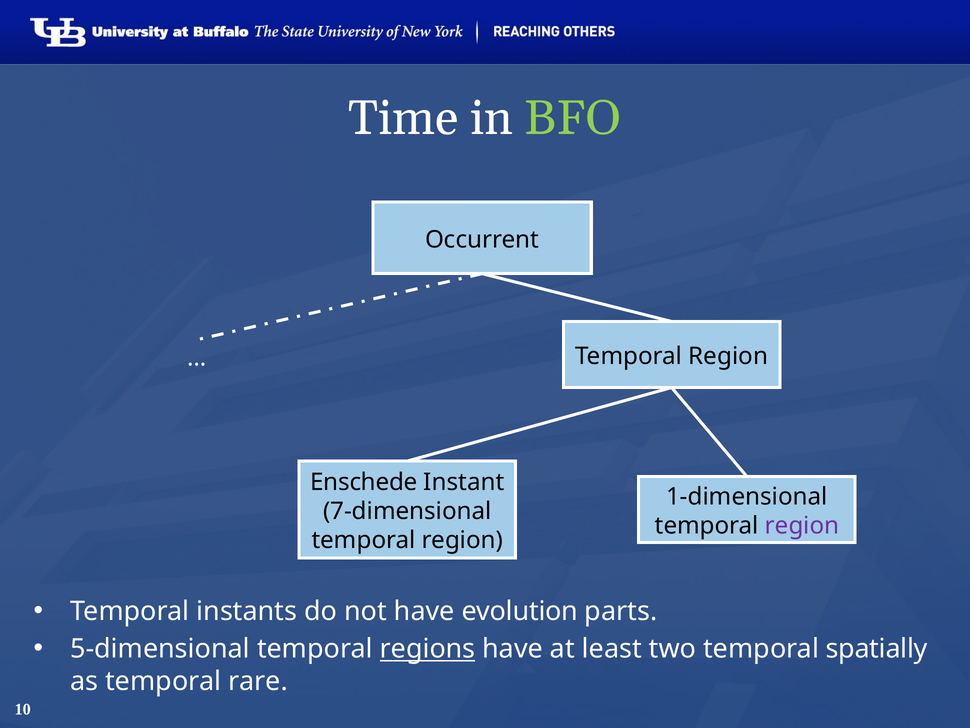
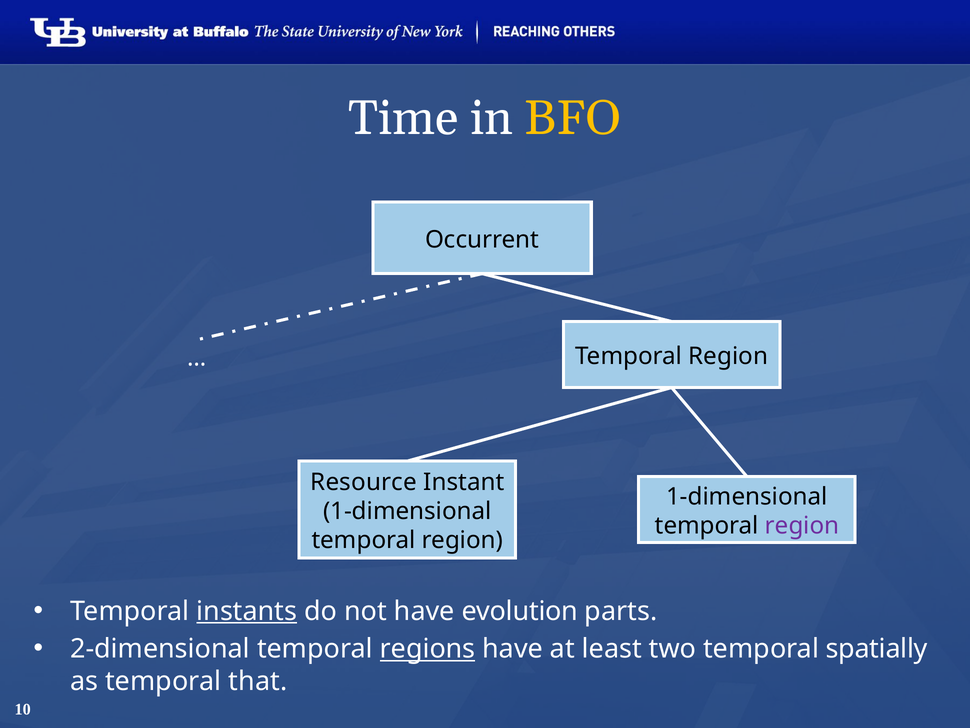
BFO colour: light green -> yellow (573, 118)
Enschede: Enschede -> Resource (364, 482)
7-dimensional: 7-dimensional -> 1-dimensional (407, 511)
instants underline: none -> present (247, 611)
5-dimensional: 5-dimensional -> 2-dimensional (160, 649)
rare: rare -> that (258, 681)
